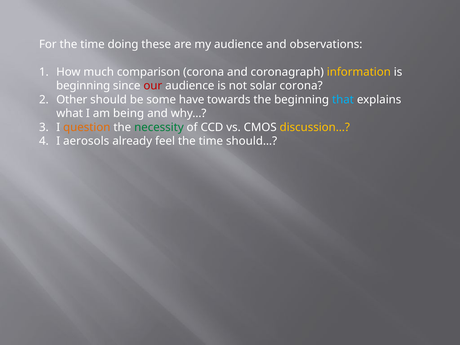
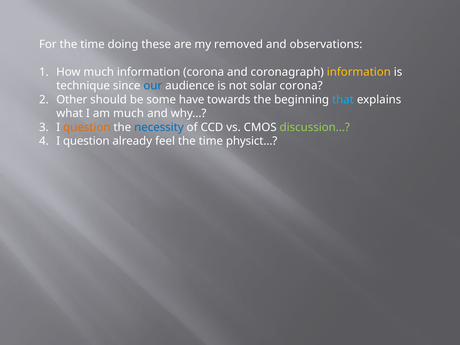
my audience: audience -> removed (238, 44)
much comparison: comparison -> information (149, 72)
beginning: beginning -> technique (83, 86)
our colour: red -> blue (153, 86)
am being: being -> much (129, 113)
necessity colour: green -> blue (159, 127)
discussion… colour: yellow -> light green (315, 127)
aerosols: aerosols -> question (86, 141)
should…: should… -> physict… (252, 141)
